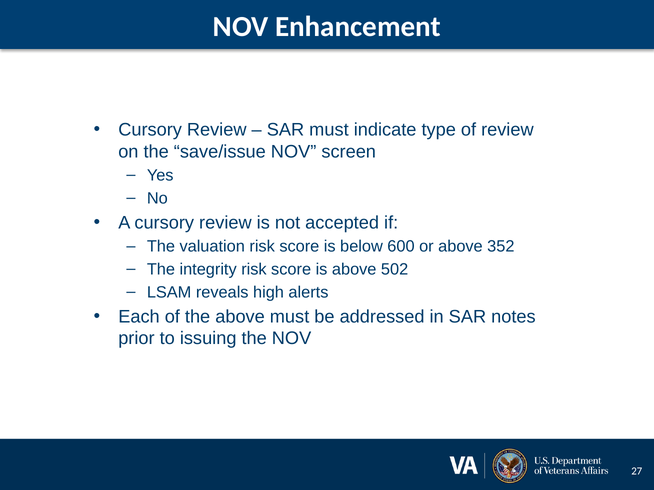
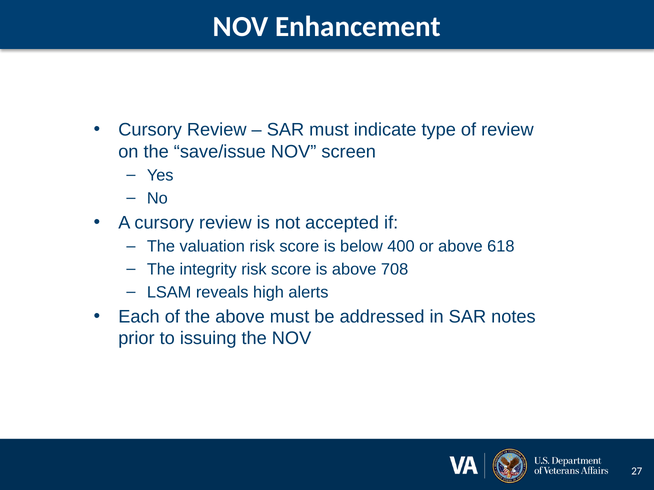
600: 600 -> 400 (401, 247)
352: 352 -> 618 (501, 247)
502: 502 -> 708 (395, 270)
